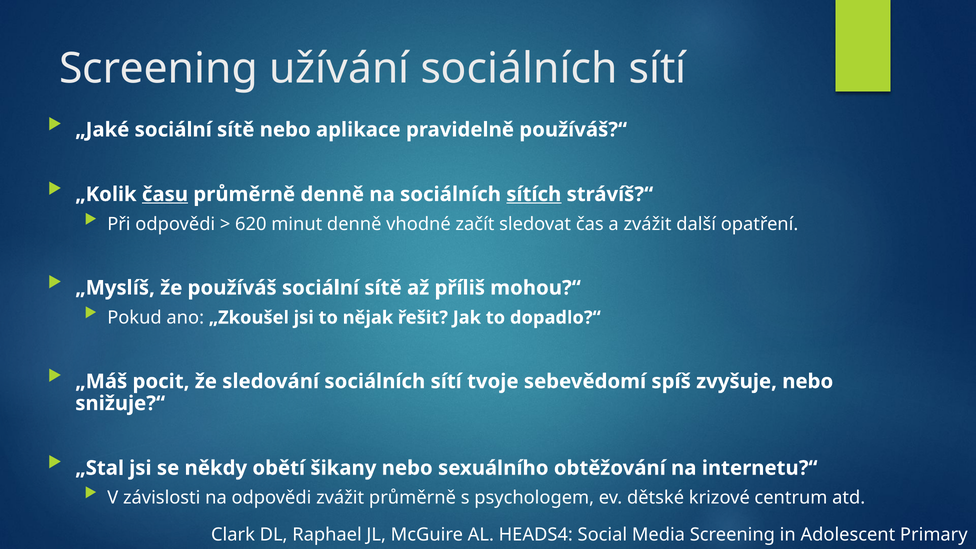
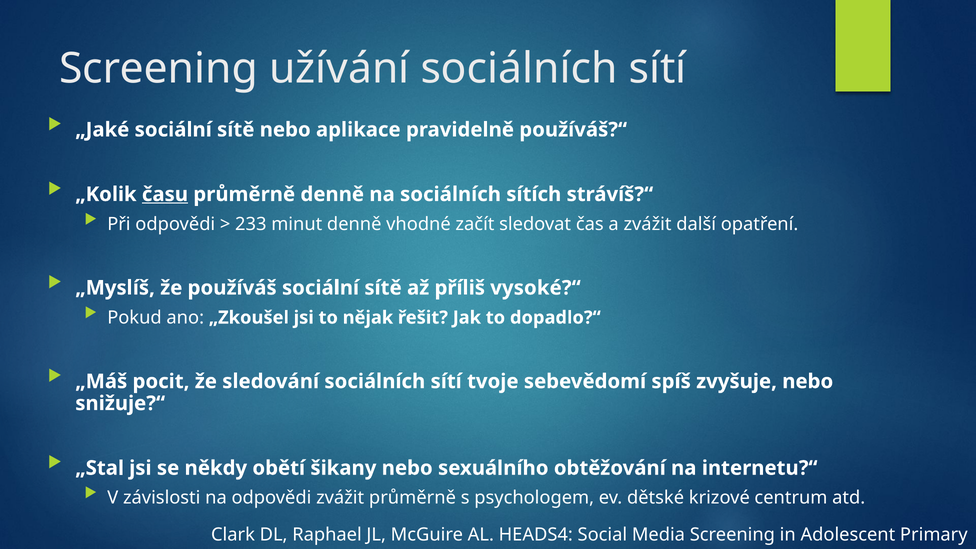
sítích underline: present -> none (534, 194)
620: 620 -> 233 (251, 224)
mohou?“: mohou?“ -> vysoké?“ (535, 288)
